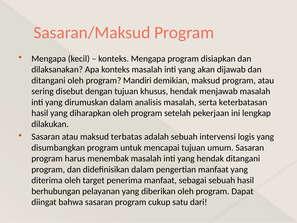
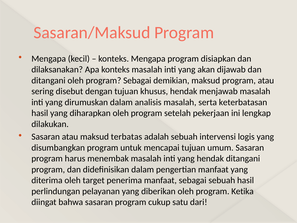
program Mandiri: Mandiri -> Sebagai (137, 80)
berhubungan: berhubungan -> perlindungan (56, 191)
Dapat: Dapat -> Ketika (242, 191)
